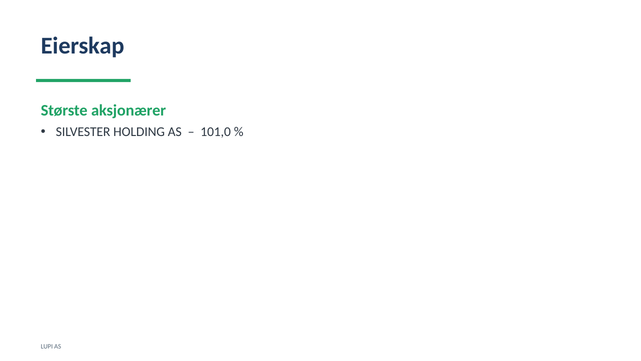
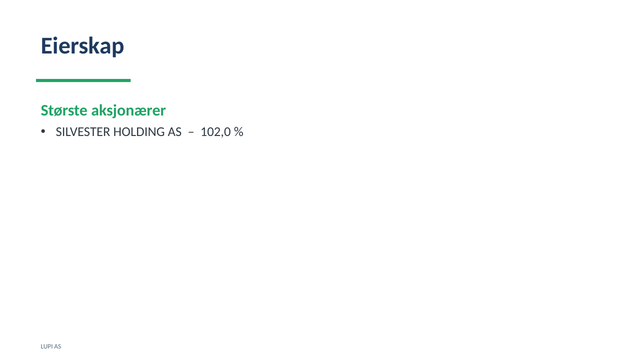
101,0: 101,0 -> 102,0 (216, 132)
